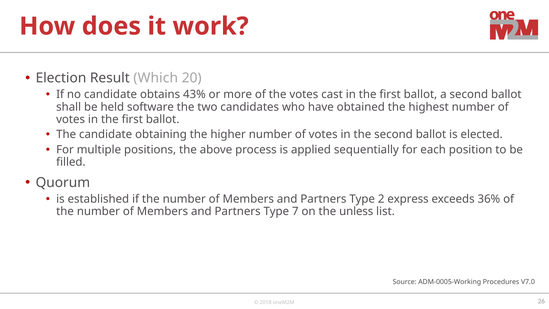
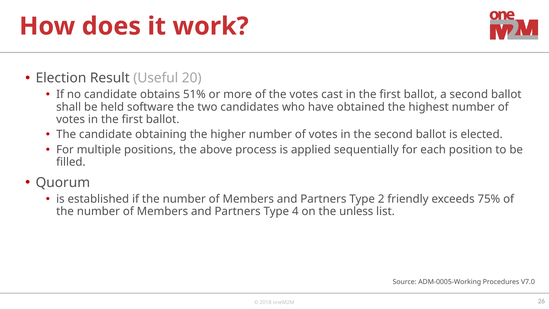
Which: Which -> Useful (156, 78)
43%: 43% -> 51% (194, 94)
express: express -> friendly (408, 199)
36%: 36% -> 75% (489, 199)
7: 7 -> 4 (295, 211)
